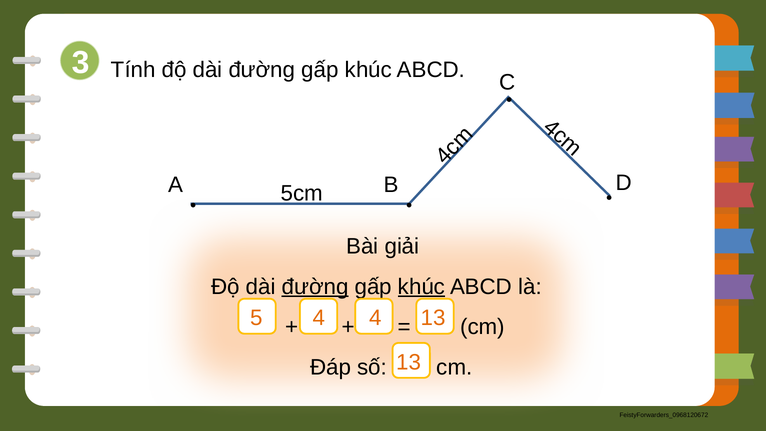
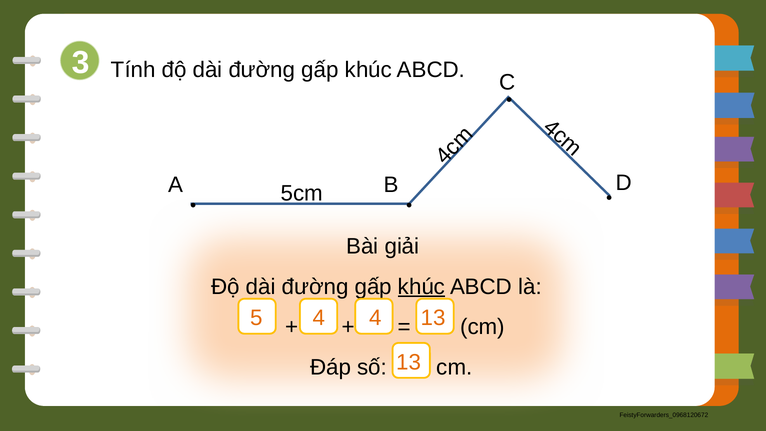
đường underline: present -> none (315, 287)
